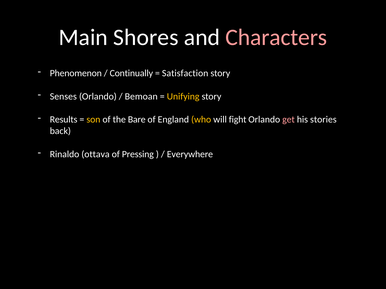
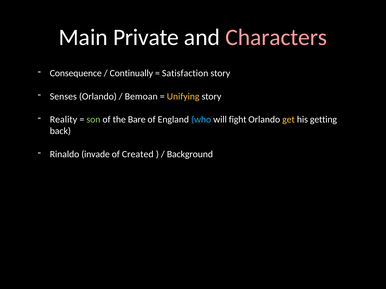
Shores: Shores -> Private (146, 37)
Phenomenon: Phenomenon -> Consequence (76, 73)
Results: Results -> Reality (63, 120)
son colour: yellow -> light green (93, 120)
who colour: yellow -> light blue (201, 120)
get colour: pink -> yellow (289, 120)
stories: stories -> getting (323, 120)
ottava: ottava -> invade (96, 154)
Pressing: Pressing -> Created (138, 154)
Everywhere: Everywhere -> Background (190, 154)
